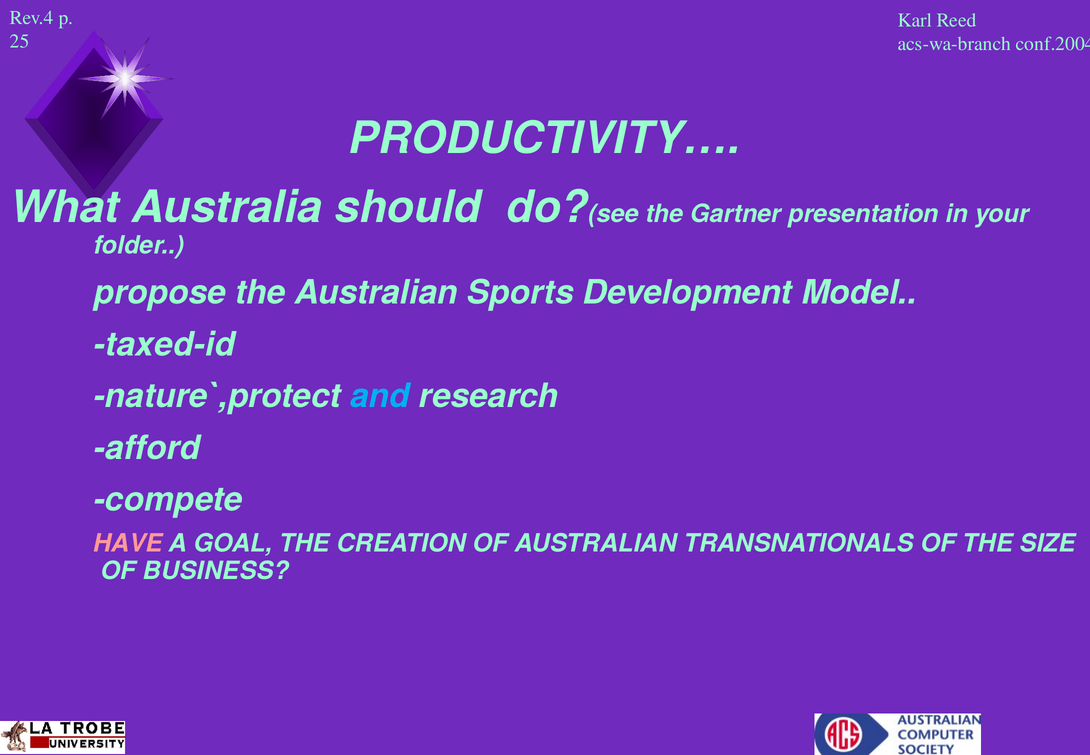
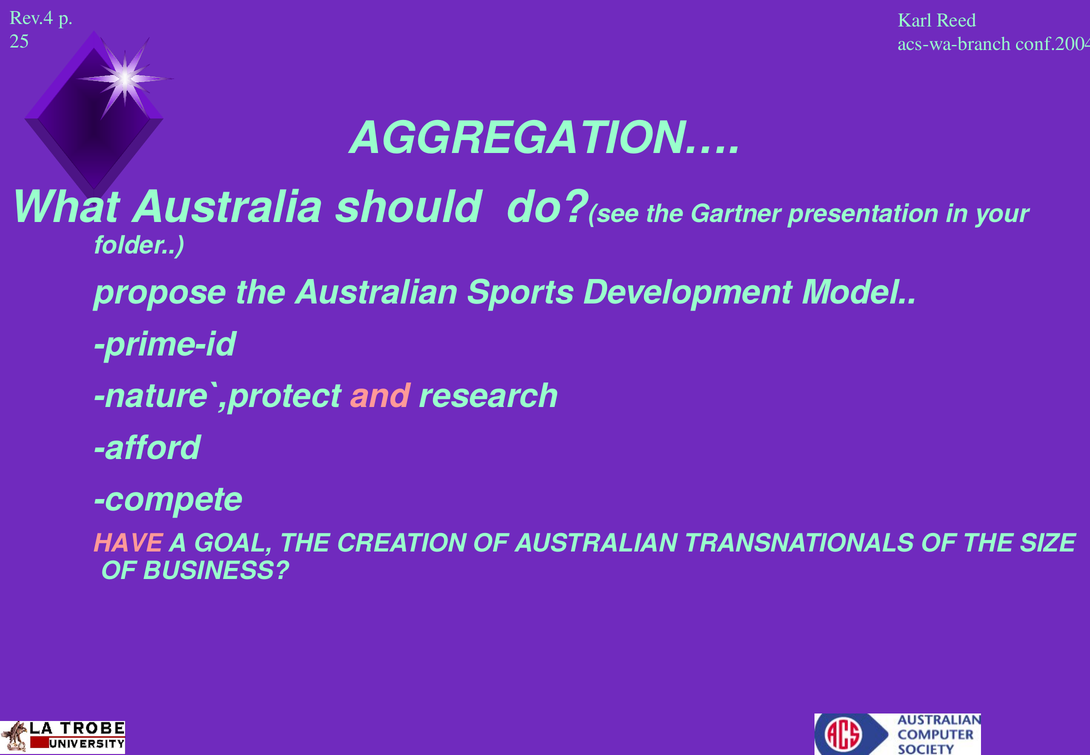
PRODUCTIVITY…: PRODUCTIVITY… -> AGGREGATION… (545, 138)
taxed-id: taxed-id -> prime-id (165, 344)
and colour: light blue -> pink (380, 396)
